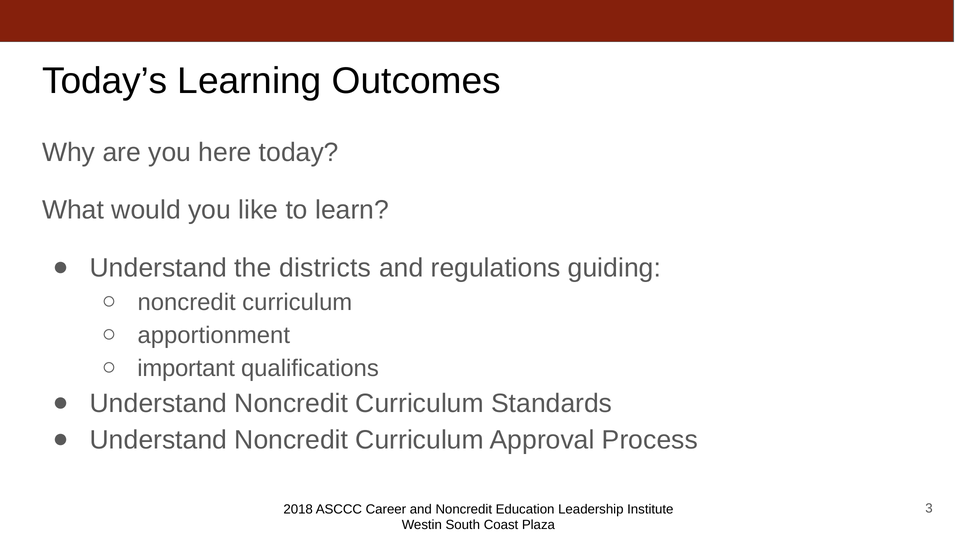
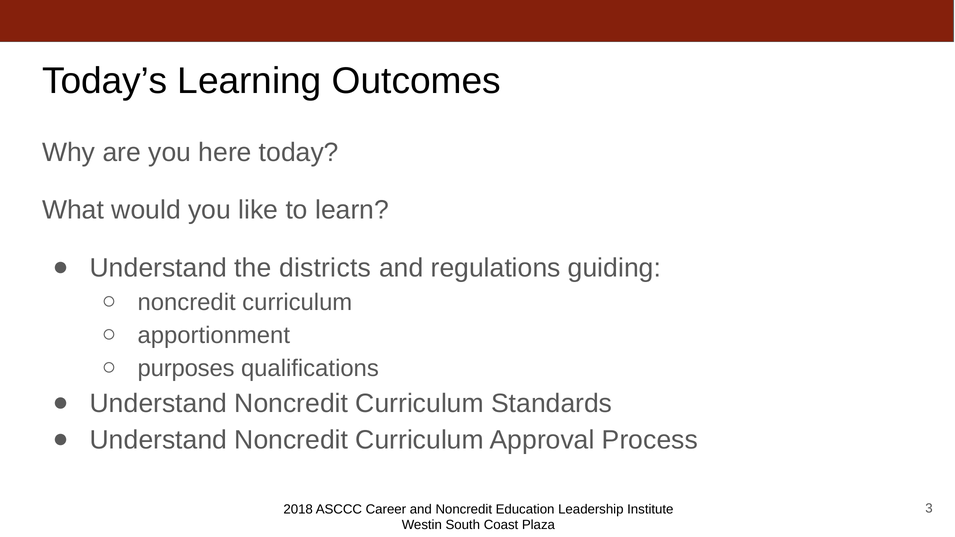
important: important -> purposes (186, 368)
